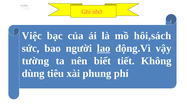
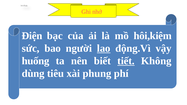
Việc: Việc -> Điện (32, 36)
hôi,sách: hôi,sách -> hôi,kiệm (153, 36)
tường: tường -> huống (36, 61)
tiết underline: none -> present (126, 61)
